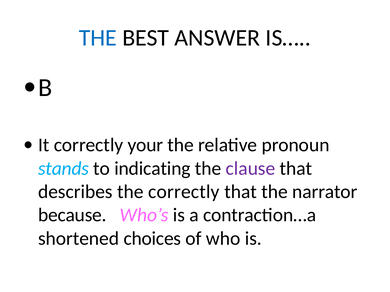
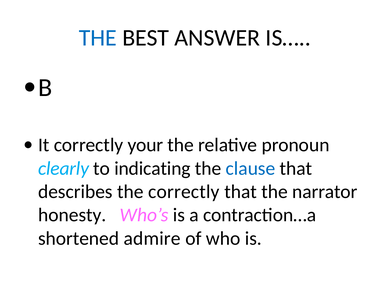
stands: stands -> clearly (63, 169)
clause colour: purple -> blue (251, 169)
because: because -> honesty (72, 215)
choices: choices -> admire (152, 239)
